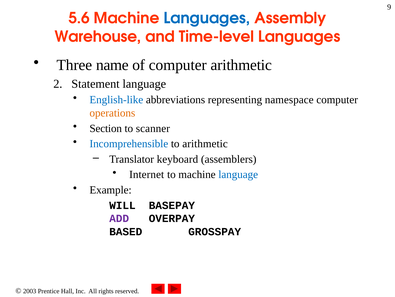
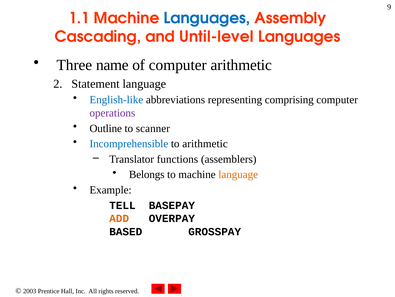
5.6: 5.6 -> 1.1 (79, 18)
Warehouse: Warehouse -> Cascading (98, 37)
Time-level: Time-level -> Until-level (216, 37)
namespace: namespace -> comprising (289, 100)
operations colour: orange -> purple (112, 113)
Section: Section -> Outline (106, 128)
keyboard: keyboard -> functions (177, 159)
Internet: Internet -> Belongs (147, 174)
language colour: blue -> orange (238, 174)
WILL: WILL -> TELL (122, 205)
ADD colour: purple -> orange (119, 218)
